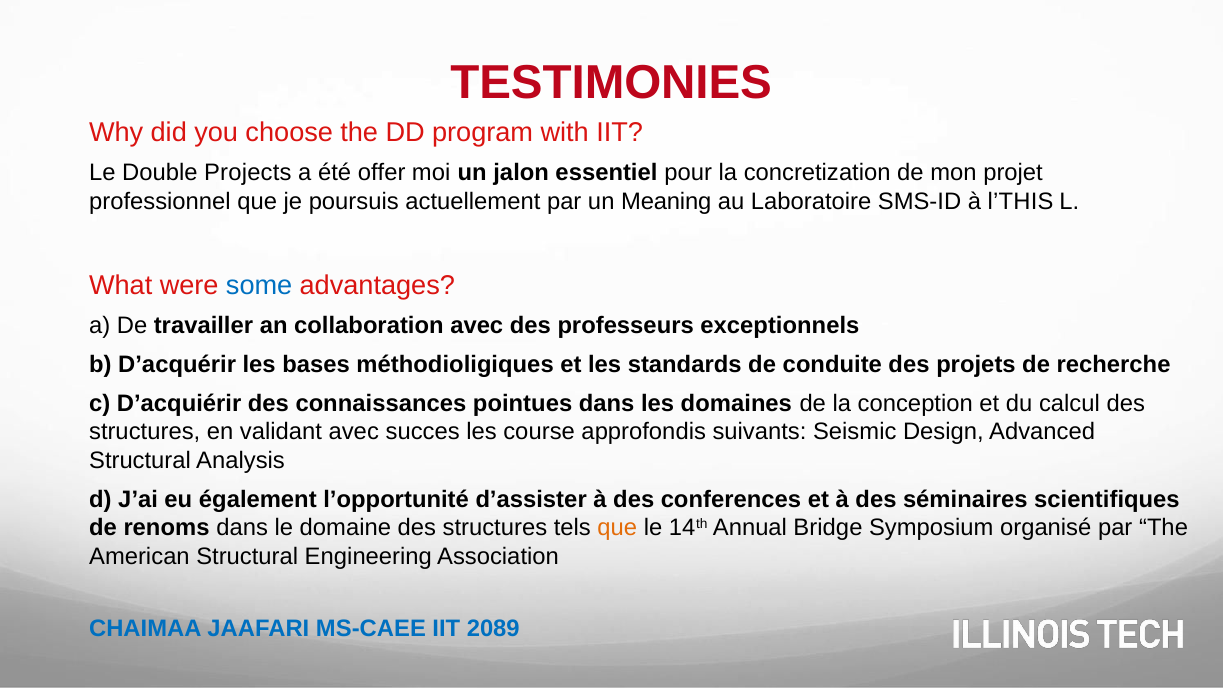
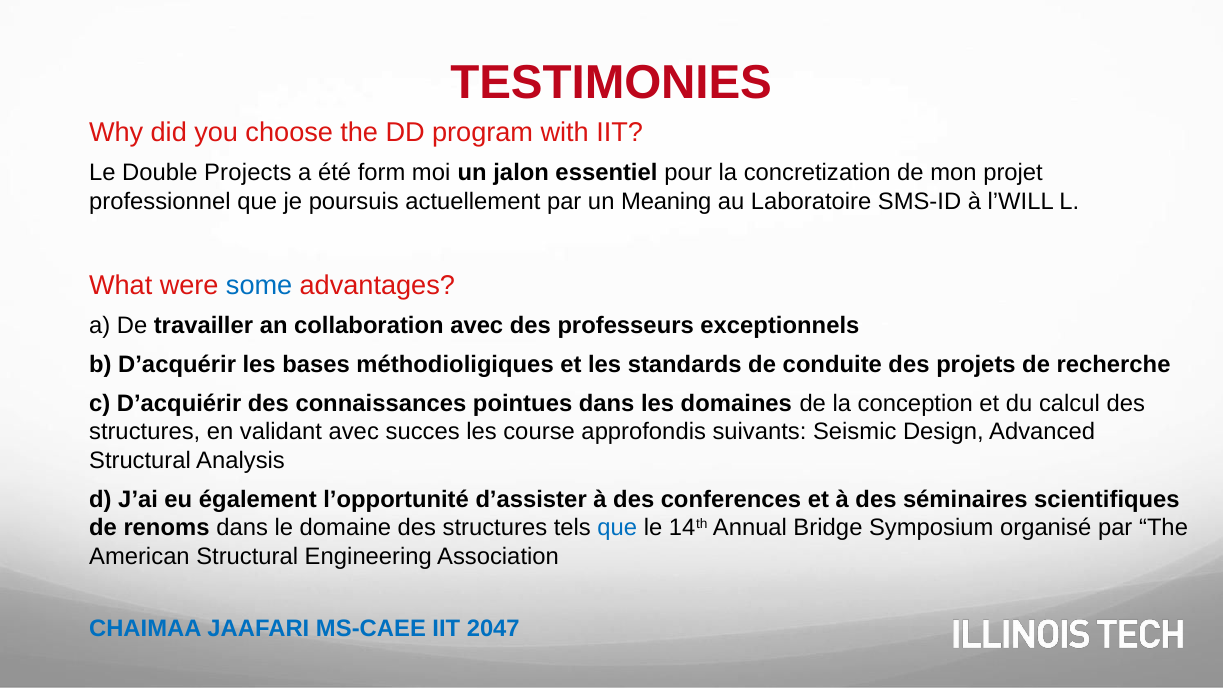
offer: offer -> form (382, 173)
l’THIS: l’THIS -> l’WILL (1021, 201)
que colour: orange -> blue (617, 528)
2089: 2089 -> 2047 (493, 629)
